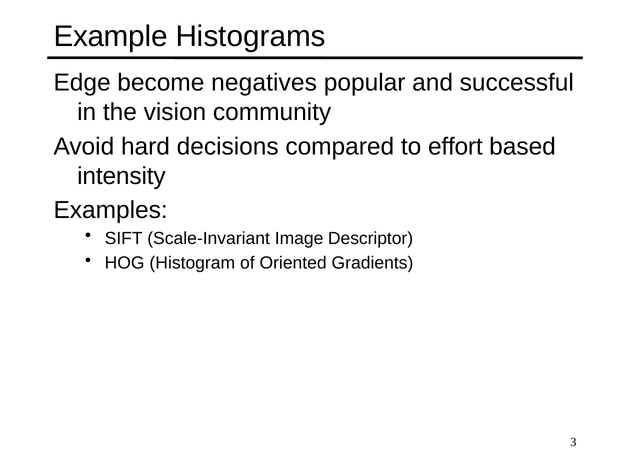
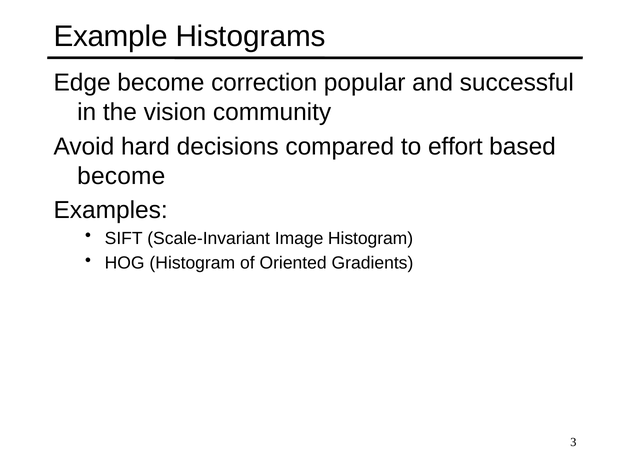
negatives: negatives -> correction (264, 83)
intensity: intensity -> become (121, 176)
Image Descriptor: Descriptor -> Histogram (371, 238)
